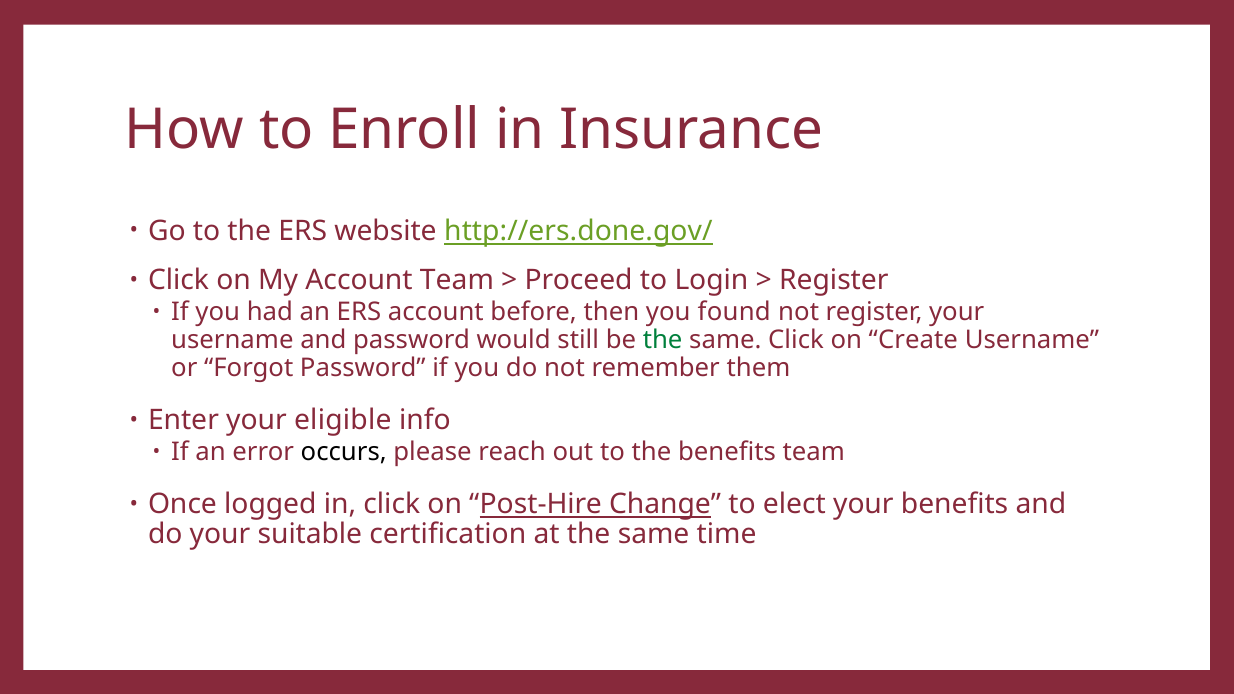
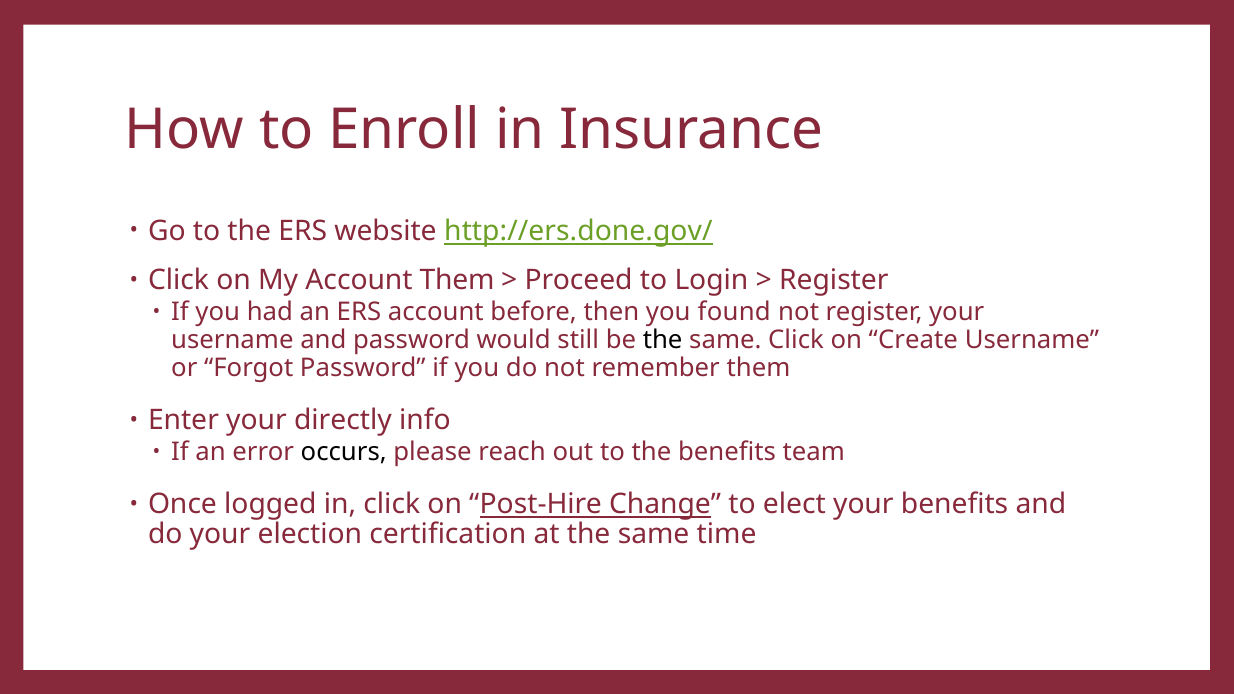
Account Team: Team -> Them (457, 281)
the colour: green -> black (663, 340)
eligible: eligible -> directly (343, 420)
suitable: suitable -> election (310, 535)
